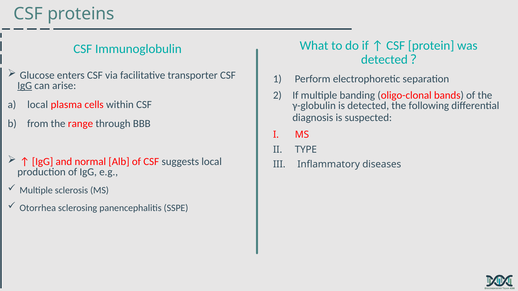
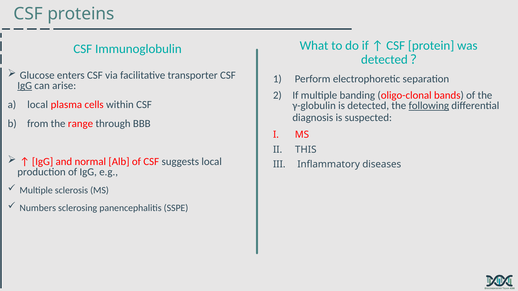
following underline: none -> present (429, 106)
TYPE: TYPE -> THIS (306, 150)
Otorrhea: Otorrhea -> Numbers (38, 208)
